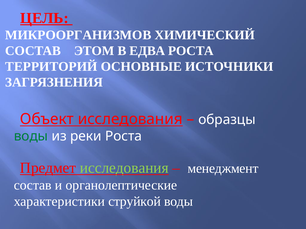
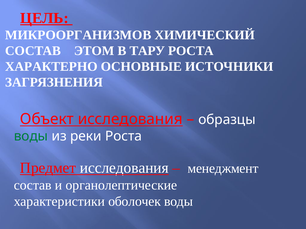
ЕДВА: ЕДВА -> ТАРУ (147, 51)
ТЕРРИТОРИЙ: ТЕРРИТОРИЙ -> ХАРАКТЕРНО (51, 67)
исследования colour: light green -> white (124, 168)
струйкой: струйкой -> оболочек (135, 202)
